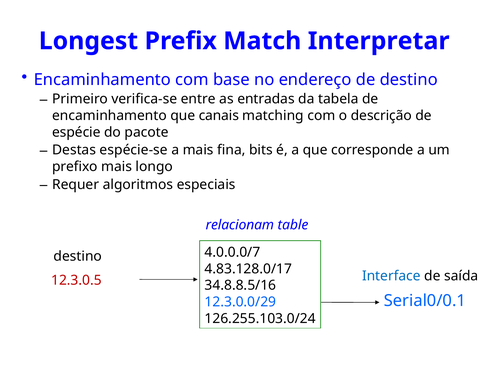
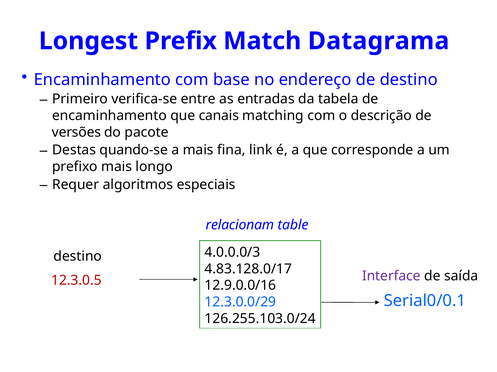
Interpretar: Interpretar -> Datagrama (379, 41)
espécie: espécie -> versões (76, 132)
espécie-se: espécie-se -> quando-se (134, 150)
bits: bits -> link (261, 150)
4.0.0.0/7: 4.0.0.0/7 -> 4.0.0.0/3 (232, 253)
Interface colour: blue -> purple (391, 276)
34.8.8.5/16: 34.8.8.5/16 -> 12.9.0.0/16 (240, 286)
